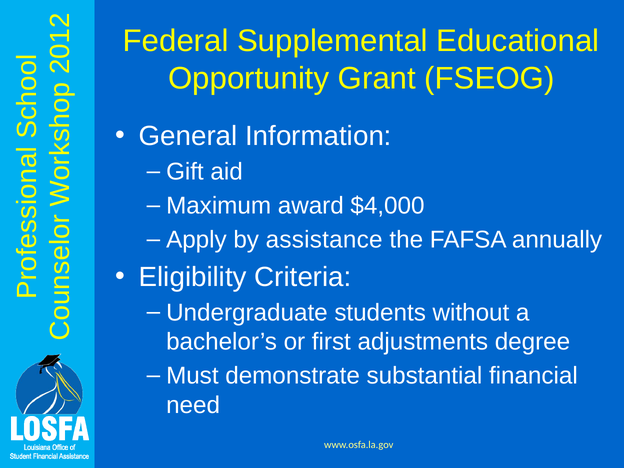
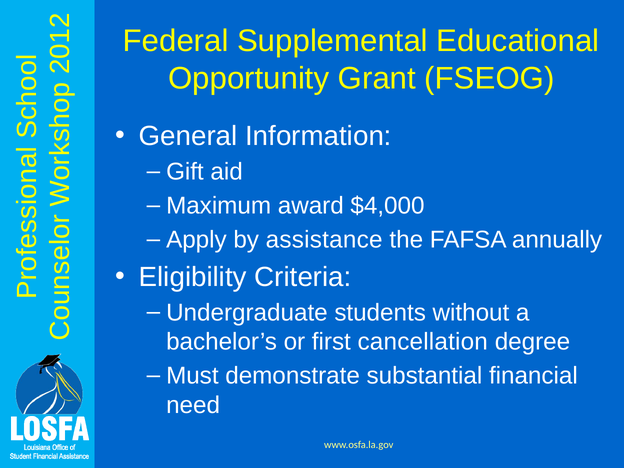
adjustments: adjustments -> cancellation (423, 342)
